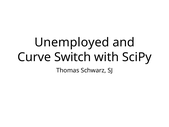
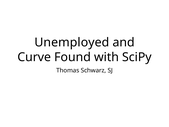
Switch: Switch -> Found (73, 57)
